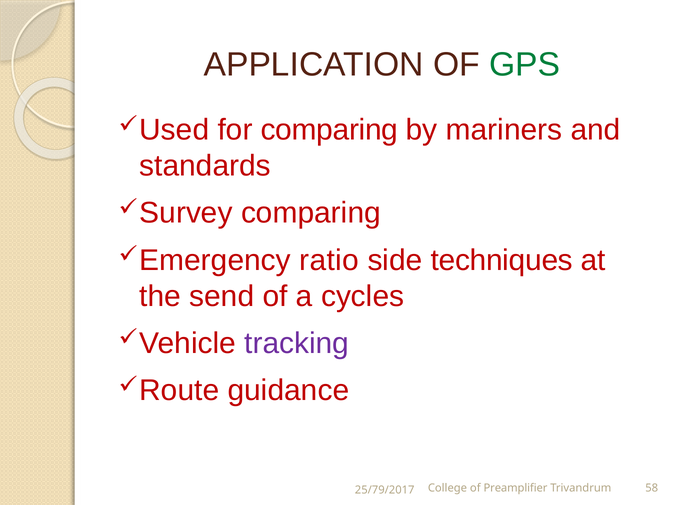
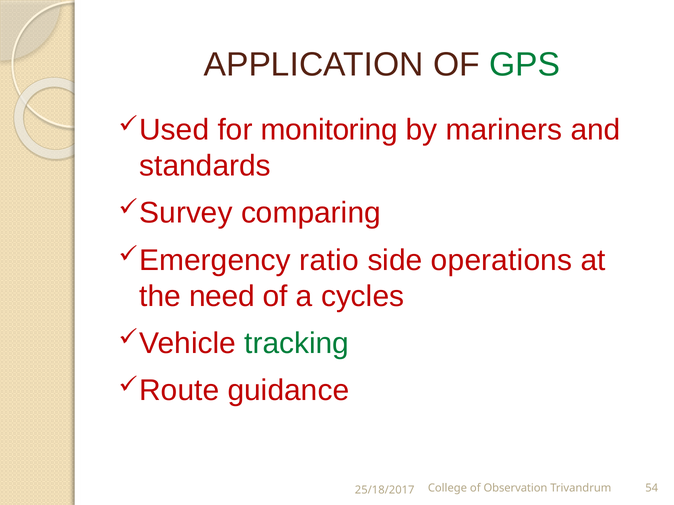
for comparing: comparing -> monitoring (329, 130)
techniques: techniques -> operations (502, 260)
send: send -> need (222, 296)
tracking colour: purple -> green (297, 344)
Preamplifier: Preamplifier -> Observation (515, 489)
58: 58 -> 54 (652, 489)
25/79/2017: 25/79/2017 -> 25/18/2017 (385, 491)
